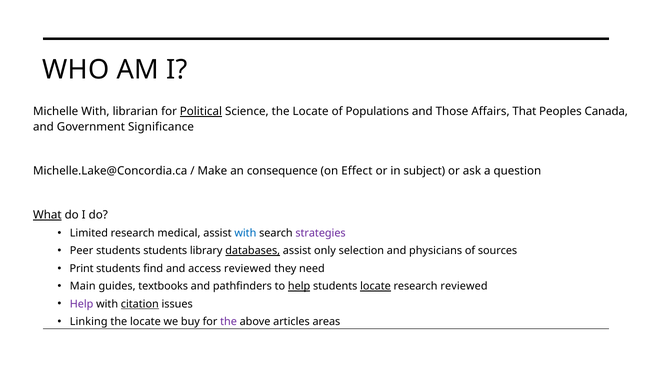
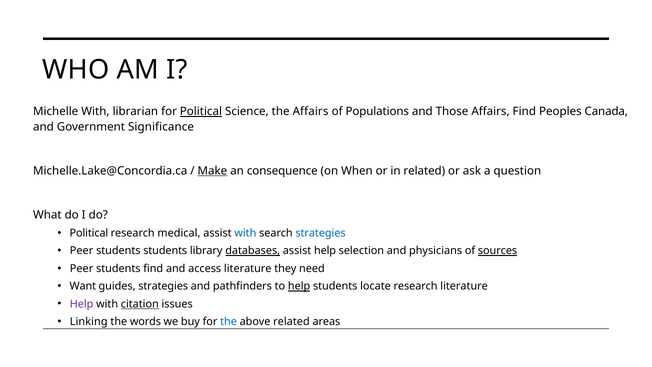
Science the Locate: Locate -> Affairs (311, 111)
Affairs That: That -> Find (524, 111)
Make underline: none -> present (212, 171)
Effect: Effect -> When (357, 171)
in subject: subject -> related (424, 171)
What underline: present -> none (47, 215)
Limited: Limited -> Political (89, 233)
strategies colour: purple -> blue (321, 233)
assist only: only -> help (325, 251)
sources underline: none -> present (498, 251)
Print: Print -> Peer (82, 268)
access reviewed: reviewed -> literature (248, 268)
Main: Main -> Want (83, 286)
guides textbooks: textbooks -> strategies (163, 286)
locate underline: present -> none (375, 286)
research reviewed: reviewed -> literature (464, 286)
locate: locate -> words (145, 322)
the colour: purple -> blue (229, 322)
above articles: articles -> related (291, 322)
